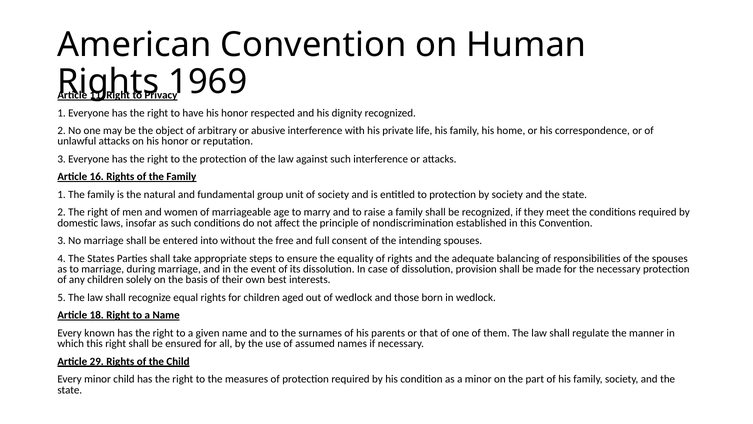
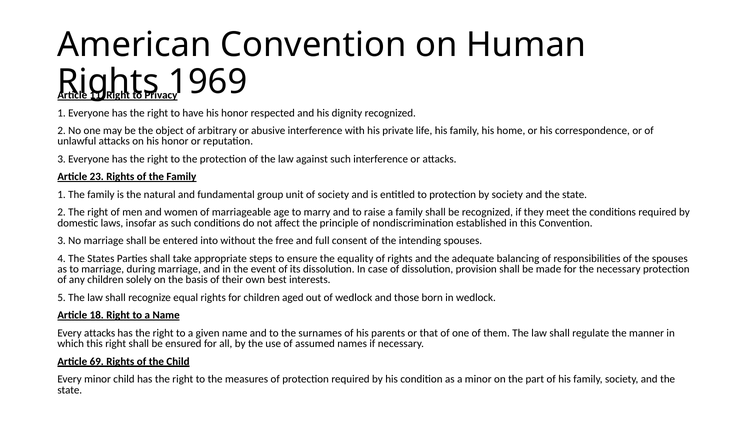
16: 16 -> 23 (97, 177)
Every known: known -> attacks (100, 333)
29: 29 -> 69 (97, 361)
